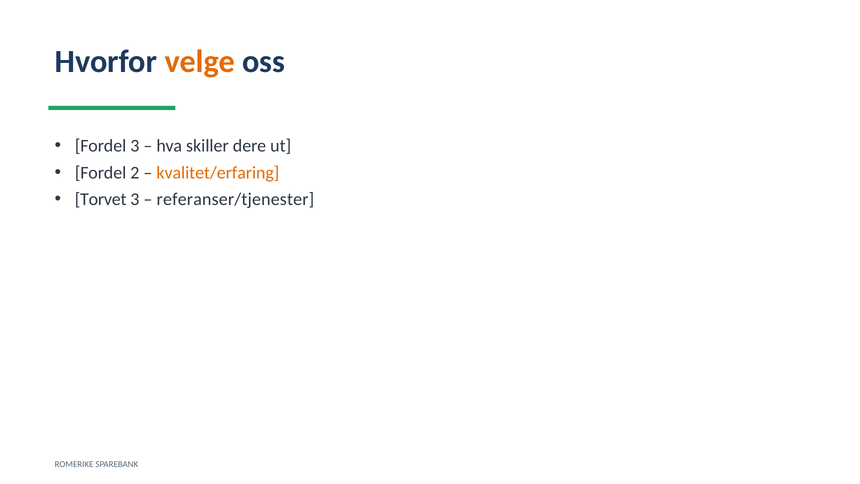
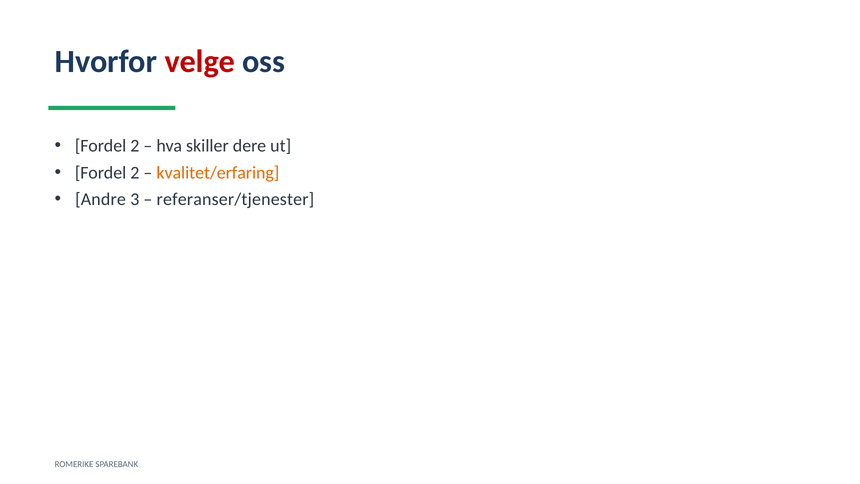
velge colour: orange -> red (200, 61)
3: 3 -> 2 (135, 146)
Torvet: Torvet -> Andre (100, 199)
